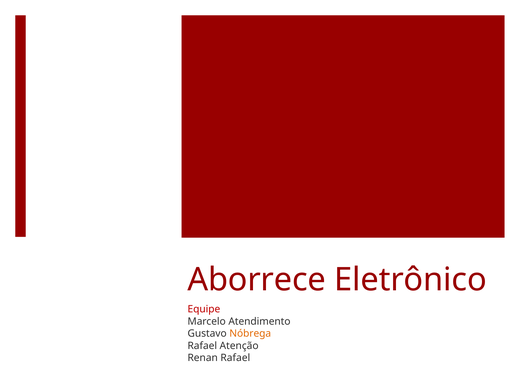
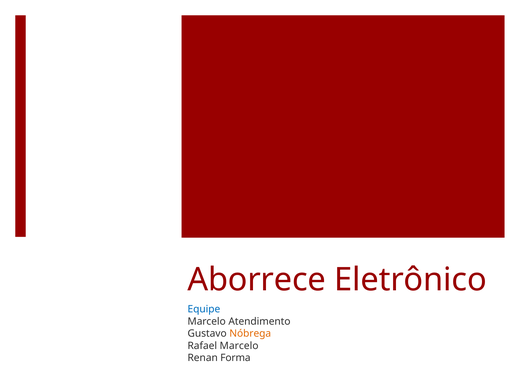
Equipe colour: red -> blue (204, 309)
Rafael Atenção: Atenção -> Marcelo (239, 345)
Renan Rafael: Rafael -> Forma (235, 358)
